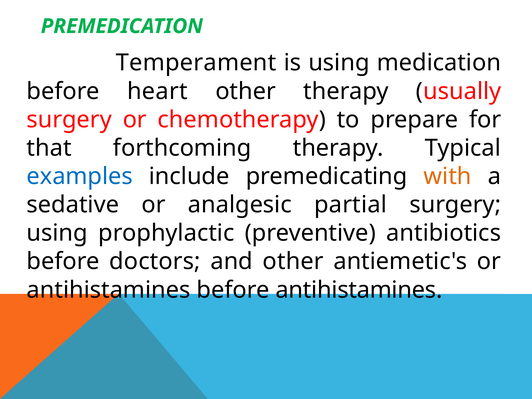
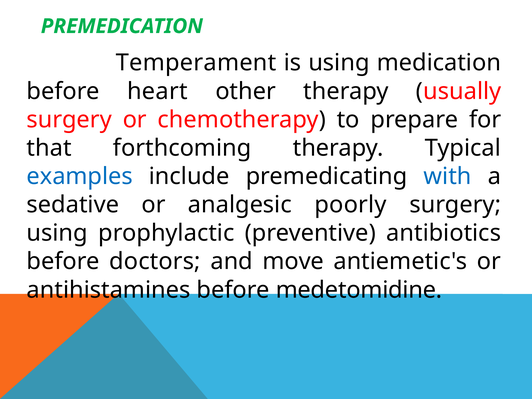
with colour: orange -> blue (448, 176)
partial: partial -> poorly (351, 205)
and other: other -> move (293, 262)
before antihistamines: antihistamines -> medetomidine (359, 290)
